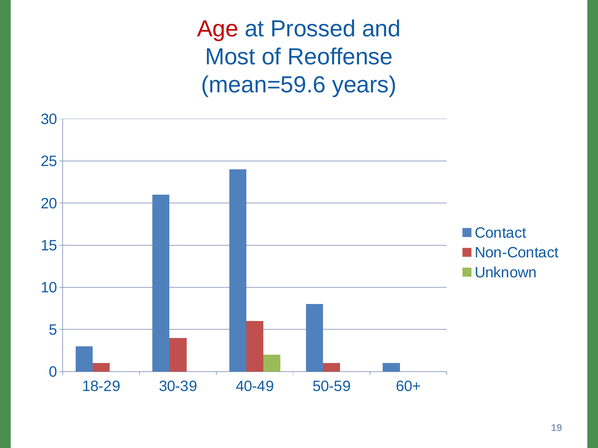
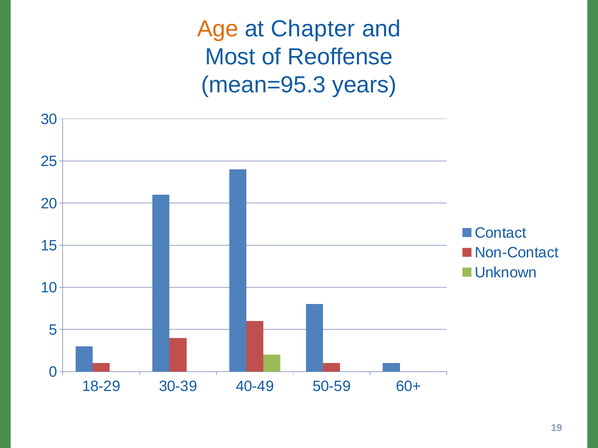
Age colour: red -> orange (218, 29)
Prossed: Prossed -> Chapter (313, 29)
mean=59.6: mean=59.6 -> mean=95.3 (263, 85)
